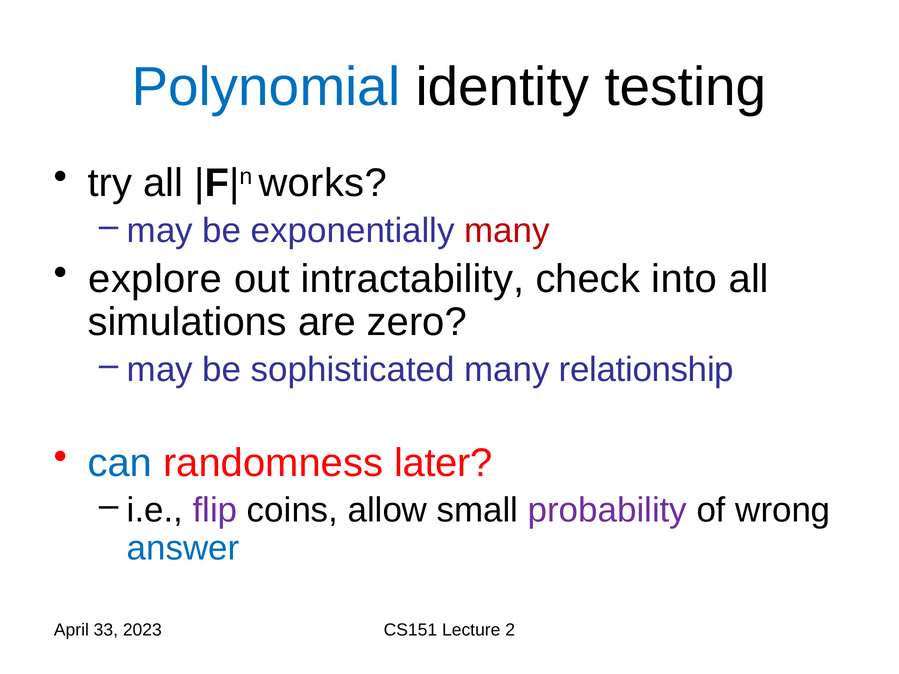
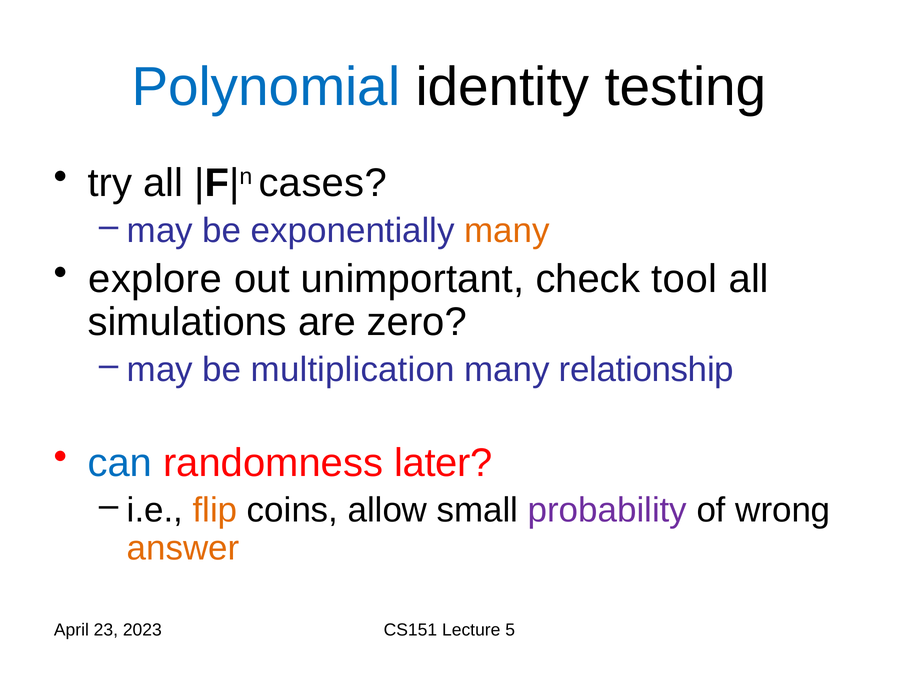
works: works -> cases (323, 183)
many colour: red -> orange (507, 231)
intractability: intractability -> unimportant (412, 279)
into: into -> tool (684, 279)
sophisticated: sophisticated -> multiplication (353, 370)
flip colour: purple -> orange (215, 511)
answer colour: blue -> orange (183, 548)
33: 33 -> 23 (106, 630)
2: 2 -> 5 (510, 630)
